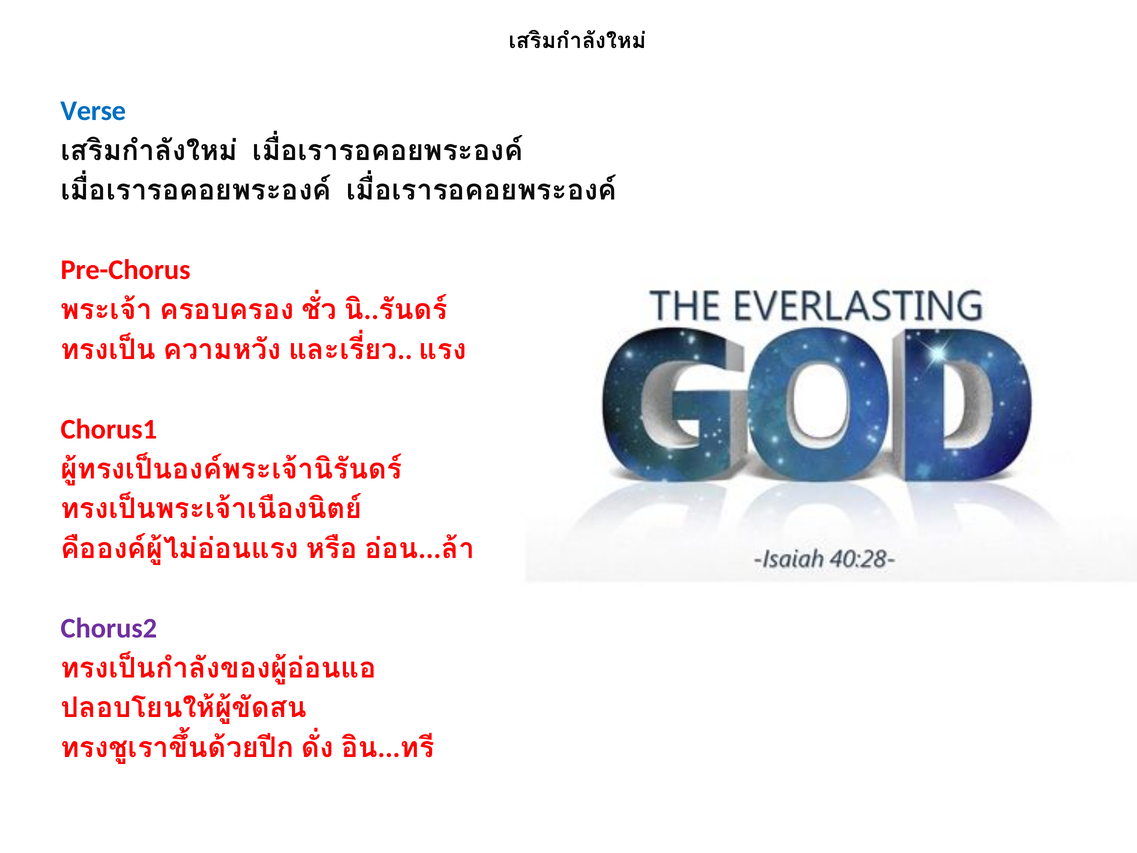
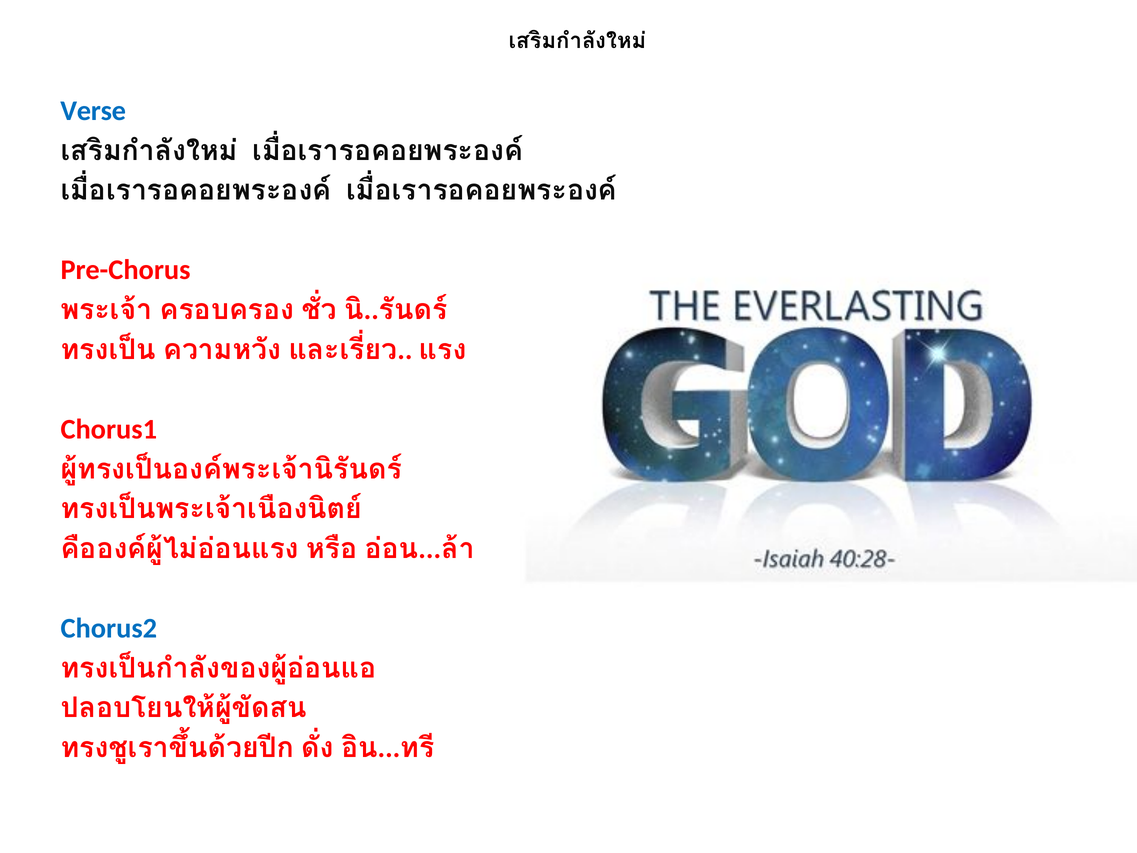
Chorus2 colour: purple -> blue (109, 628)
